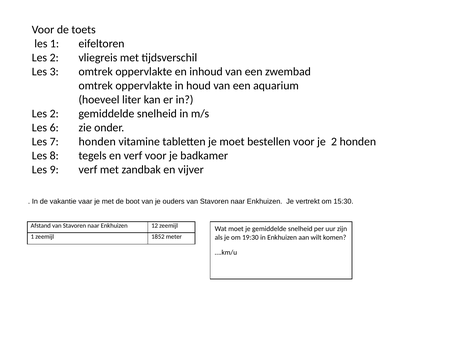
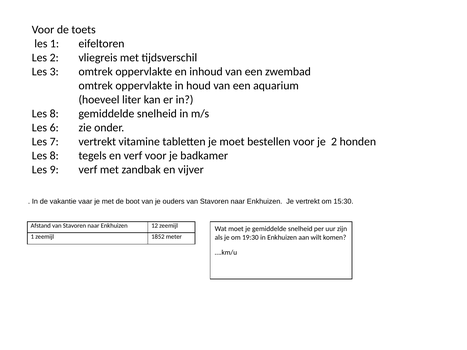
2: 2 -> 8 (54, 114)
7 honden: honden -> vertrekt (97, 142)
